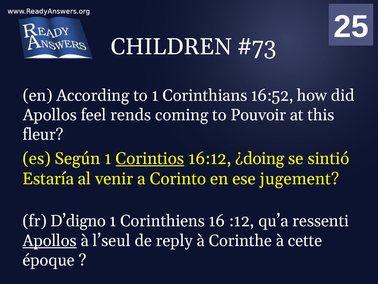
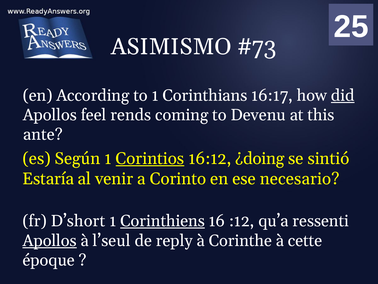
CHILDREN: CHILDREN -> ASIMISMO (171, 47)
16:52: 16:52 -> 16:17 (272, 95)
did underline: none -> present (343, 95)
Pouvoir: Pouvoir -> Devenu (258, 115)
fleur: fleur -> ante (43, 134)
jugement: jugement -> necesario (300, 179)
D’digno: D’digno -> D’short (78, 221)
Corinthiens underline: none -> present (163, 221)
